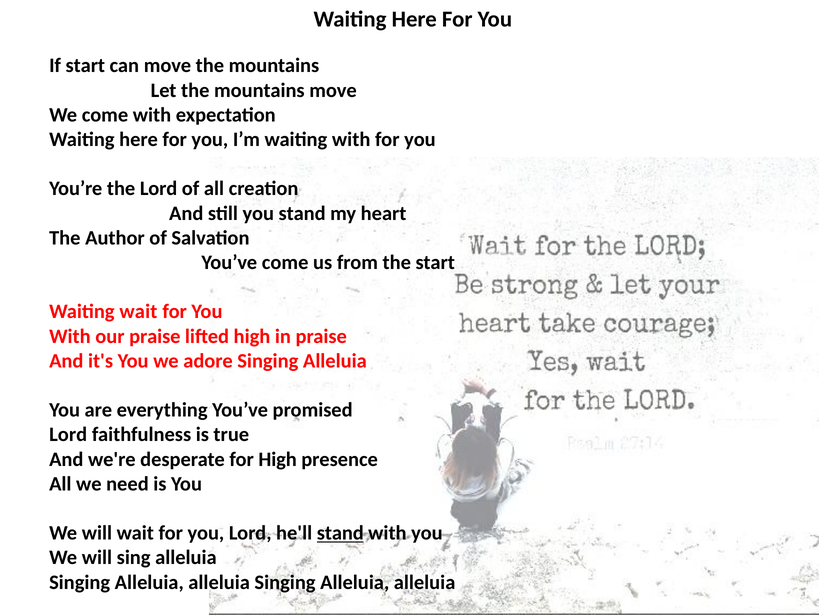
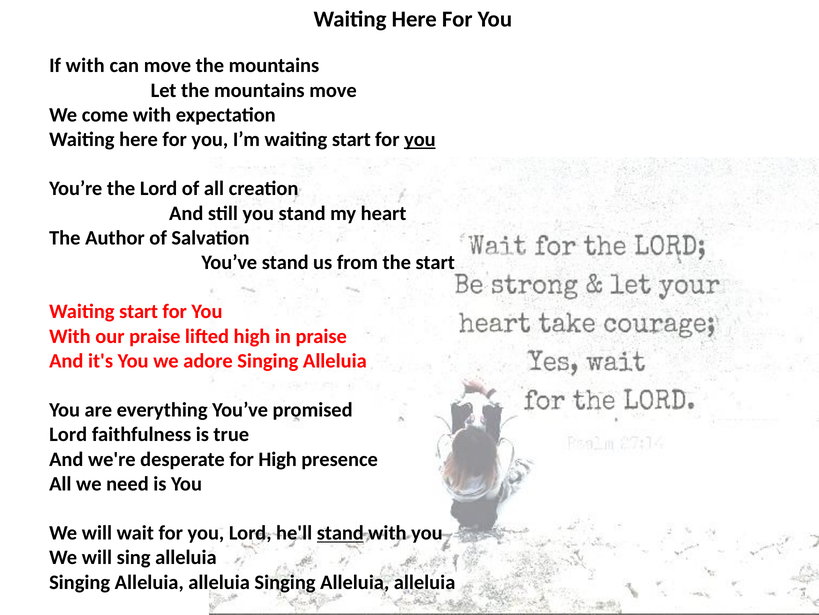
If start: start -> with (85, 66)
I’m waiting with: with -> start (351, 139)
you underline: none -> present (420, 139)
You’ve come: come -> stand (285, 262)
wait: wait -> start (139, 311)
